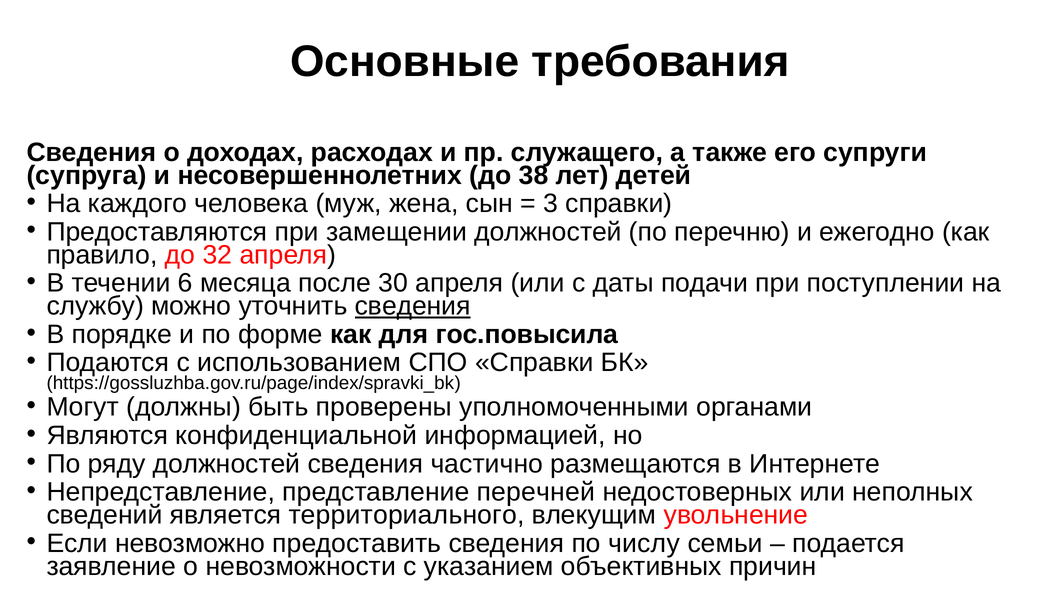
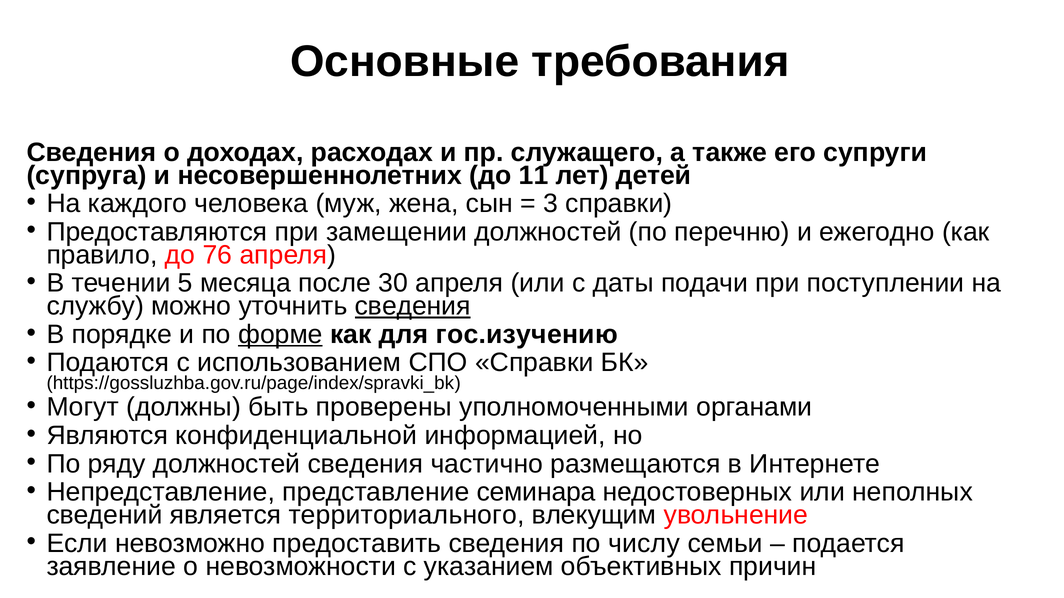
38: 38 -> 11 (533, 175)
32: 32 -> 76 (217, 255)
6: 6 -> 5 (185, 283)
форме underline: none -> present (280, 335)
гос.повысила: гос.повысила -> гос.изучению (527, 335)
перечней: перечней -> семинара (536, 492)
